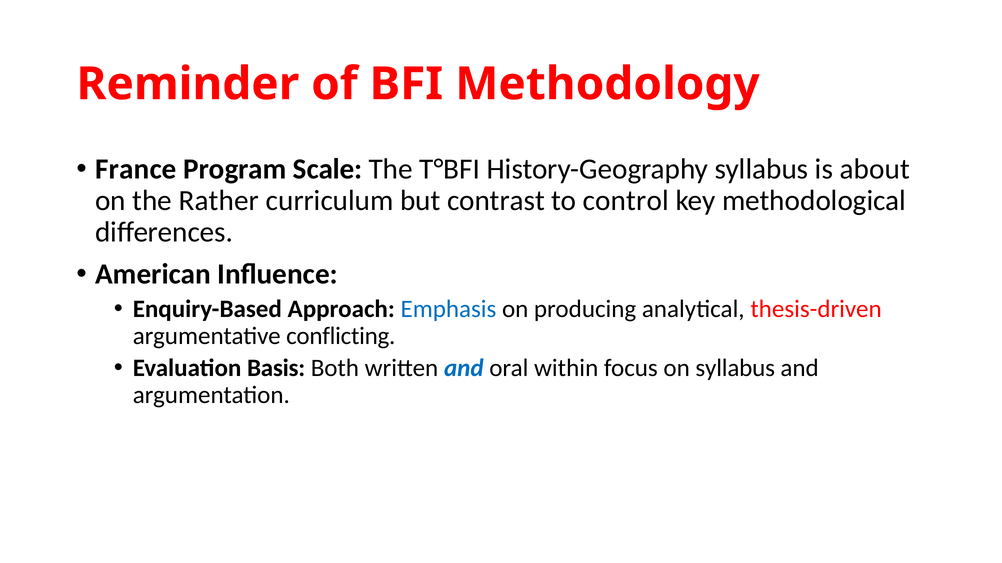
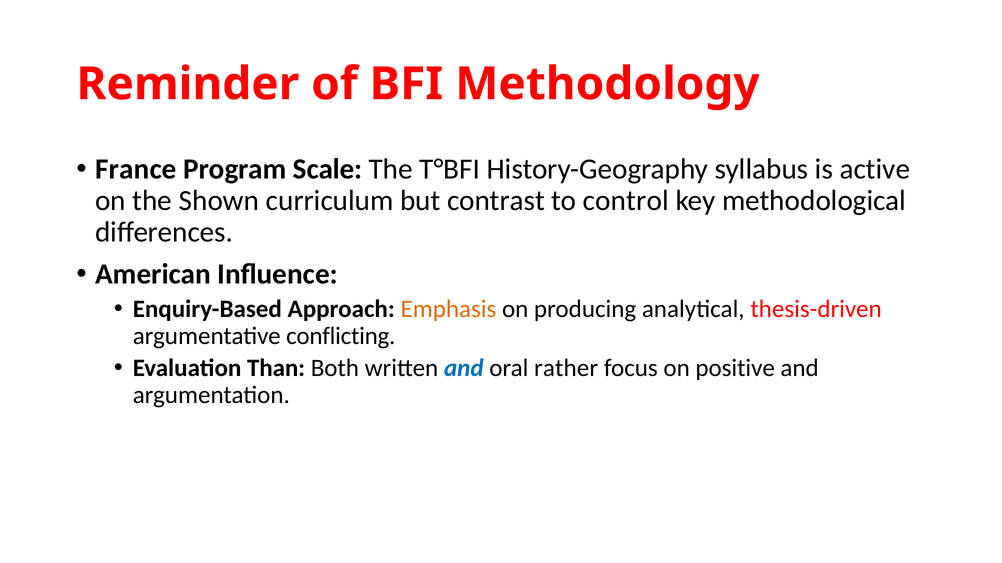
about: about -> active (875, 169)
Rather: Rather -> Shown (219, 201)
Emphasis colour: blue -> orange (448, 309)
Basis: Basis -> Than (276, 368)
within: within -> rather (566, 368)
on syllabus: syllabus -> positive (735, 368)
